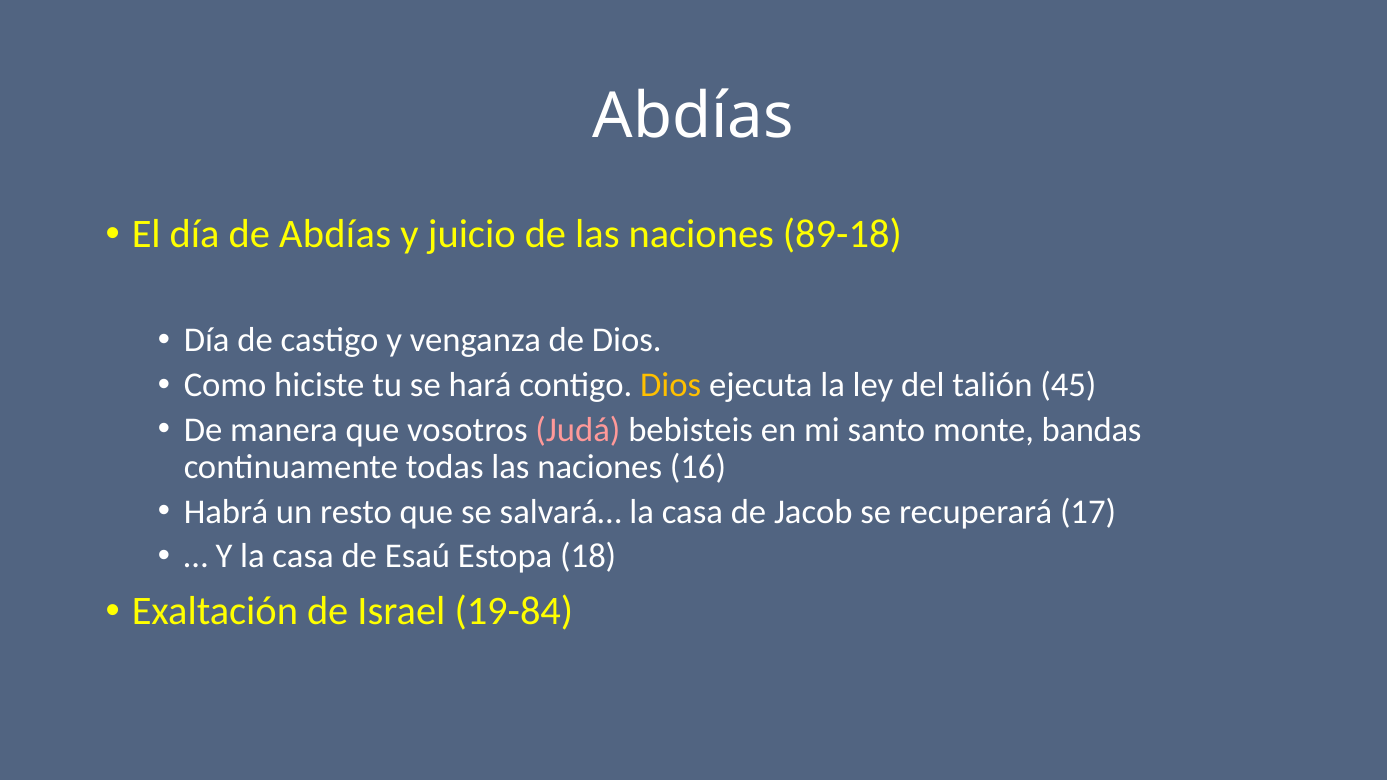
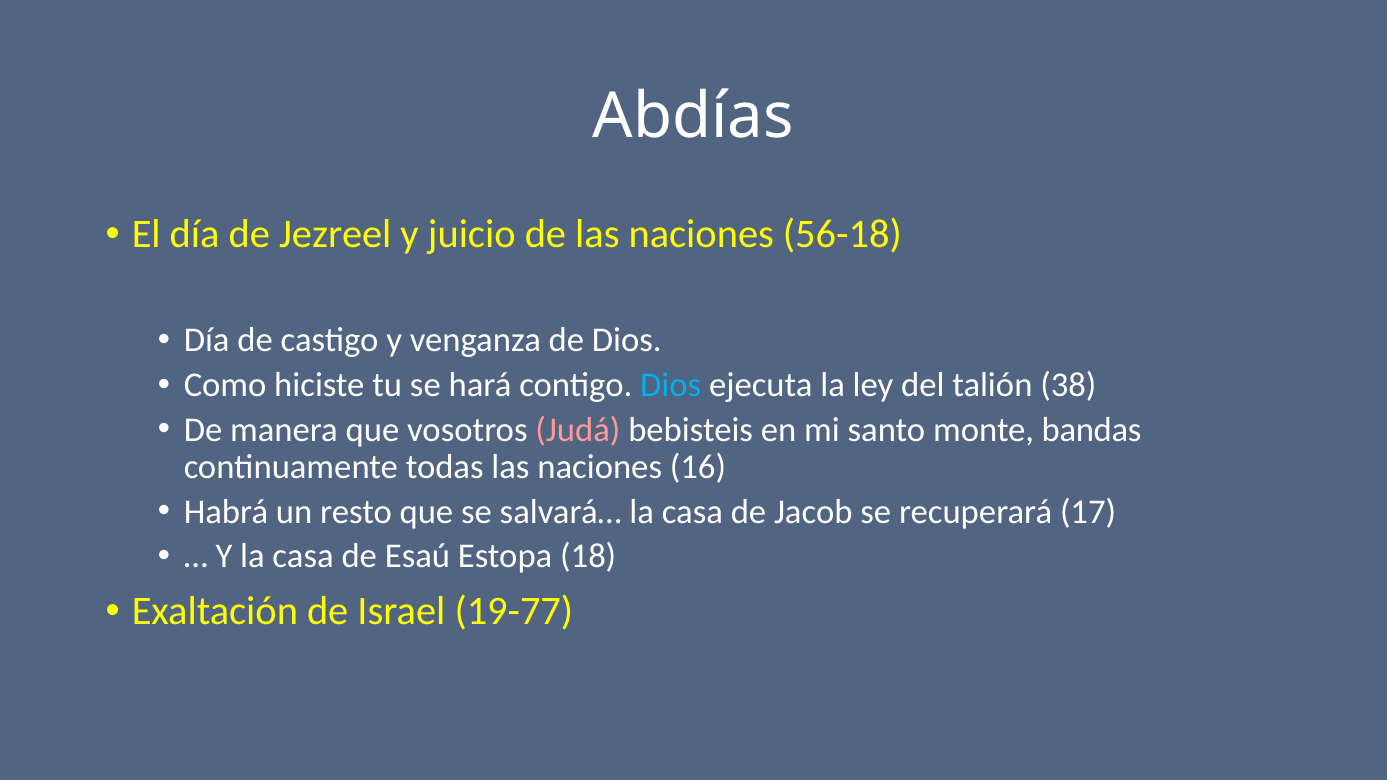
de Abdías: Abdías -> Jezreel (335, 235)
89-18: 89-18 -> 56-18 (842, 235)
Dios colour: yellow -> light blue (671, 385)
45: 45 -> 38 (1068, 385)
19-84: 19-84 -> 19-77 (514, 611)
